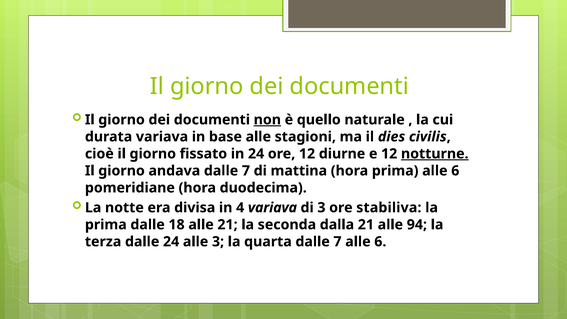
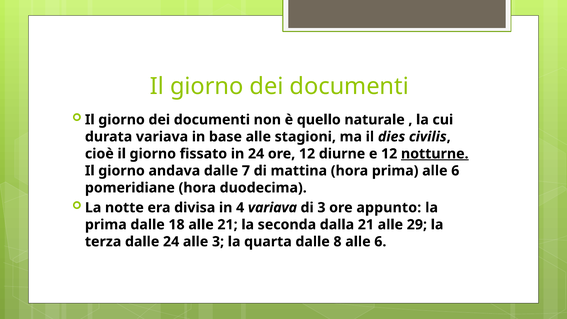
non underline: present -> none (267, 120)
stabiliva: stabiliva -> appunto (389, 208)
94: 94 -> 29 (417, 225)
quarta dalle 7: 7 -> 8 (337, 242)
